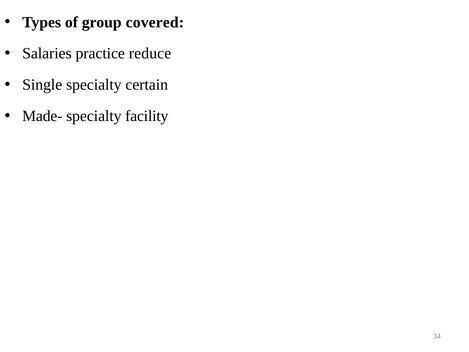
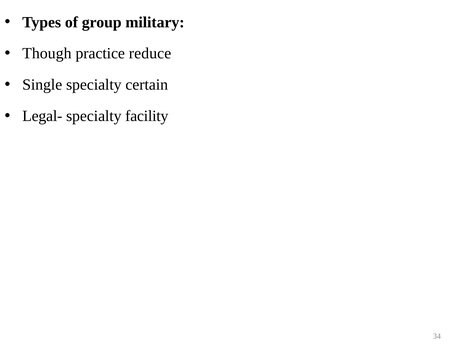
covered: covered -> military (155, 22)
Salaries: Salaries -> Though (47, 53)
Made-: Made- -> Legal- (42, 116)
